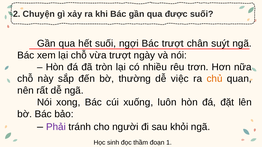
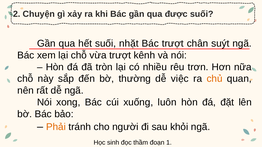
ngợi: ngợi -> nhặt (129, 44)
ngày: ngày -> kênh (144, 56)
Phải colour: purple -> orange (56, 128)
